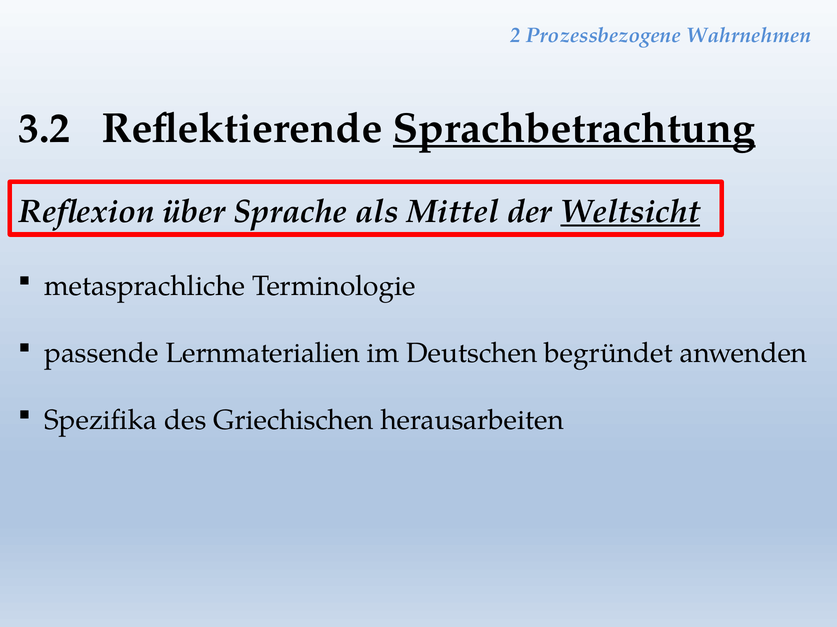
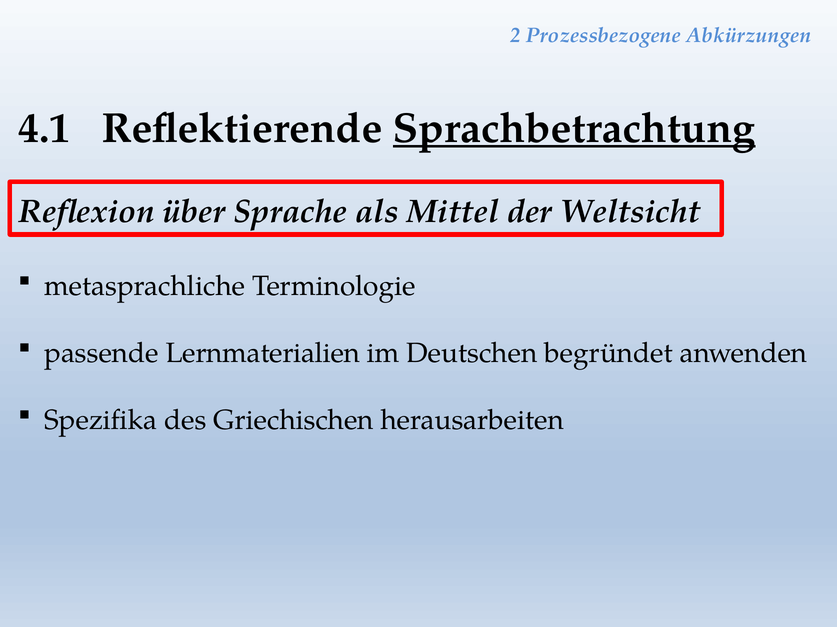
Wahrnehmen: Wahrnehmen -> Abkürzungen (749, 35)
3.2: 3.2 -> 4.1 (44, 128)
Weltsicht underline: present -> none (630, 212)
